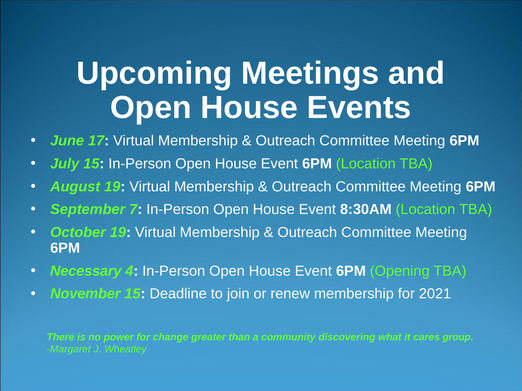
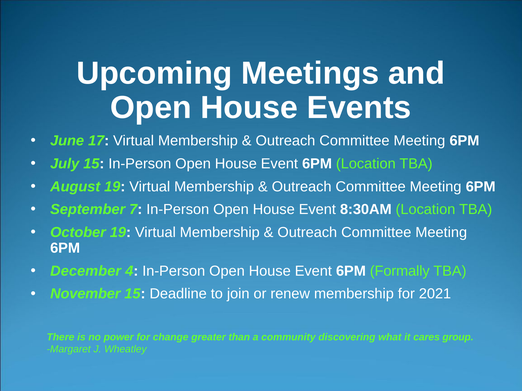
Necessary: Necessary -> December (86, 271)
Opening: Opening -> Formally (400, 271)
